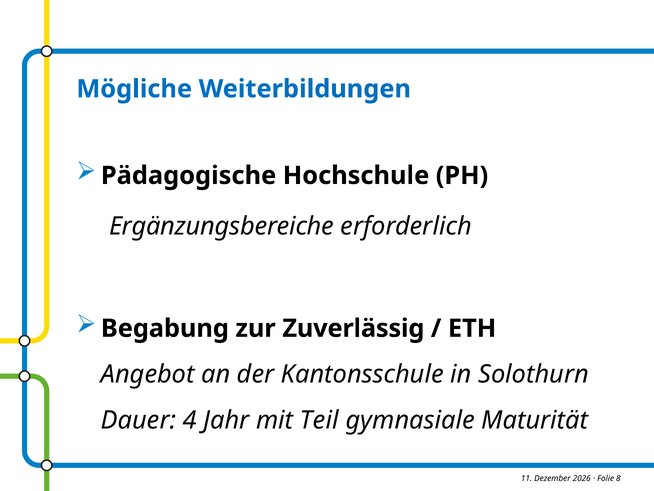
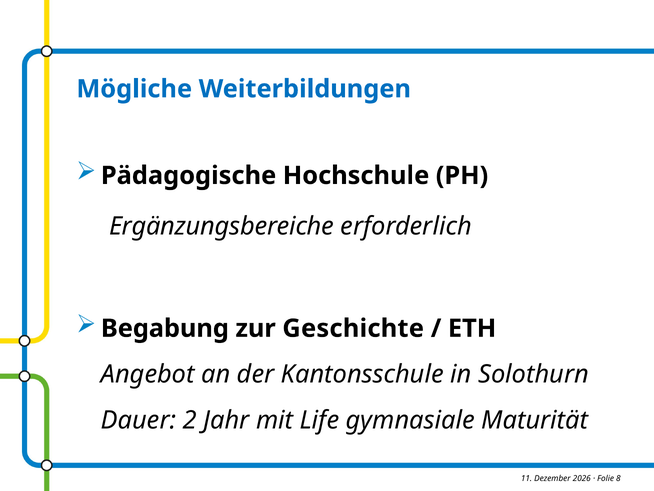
Zuverlässig: Zuverlässig -> Geschichte (353, 328)
4: 4 -> 2 (190, 420)
Teil: Teil -> Life (320, 420)
